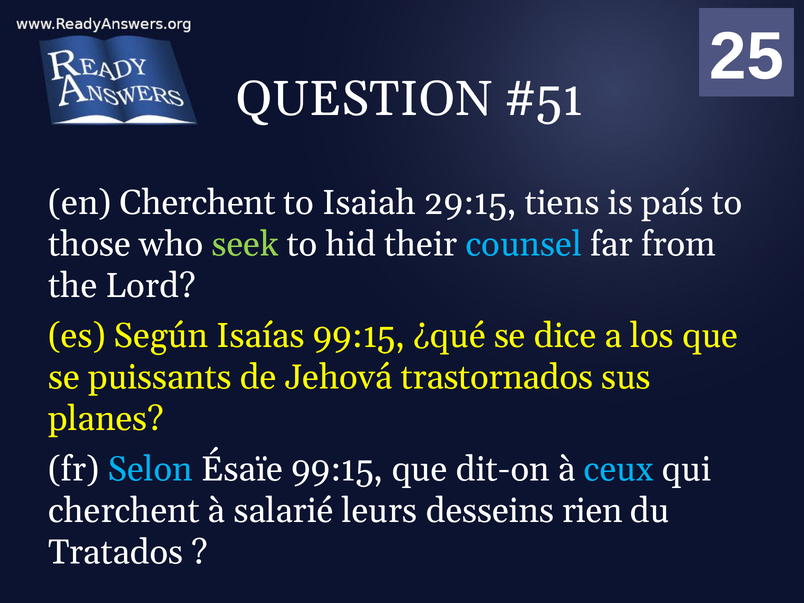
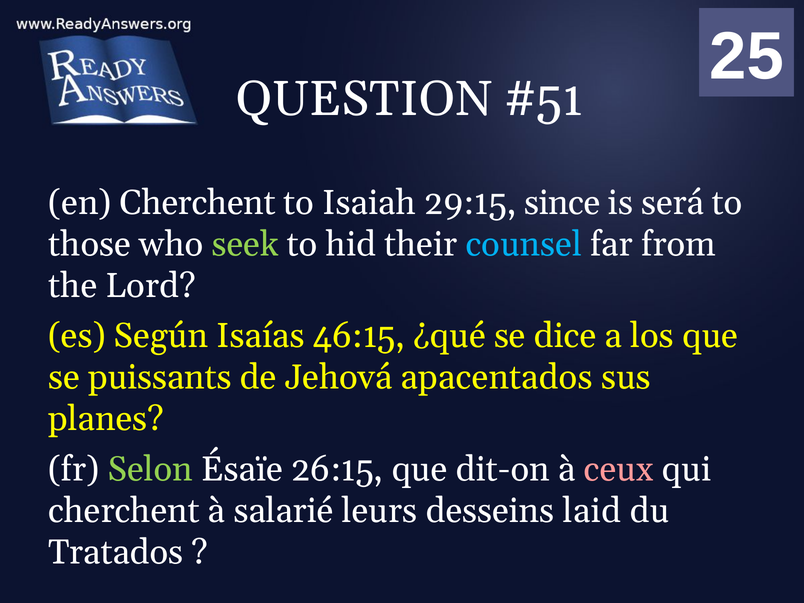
tiens: tiens -> since (562, 203)
país: país -> será (673, 203)
Isaías 99:15: 99:15 -> 46:15 (359, 336)
trastornados: trastornados -> apacentados (497, 377)
Selon colour: light blue -> light green (150, 469)
Ésaïe 99:15: 99:15 -> 26:15 (337, 469)
ceux colour: light blue -> pink (619, 469)
rien: rien -> laid (592, 511)
